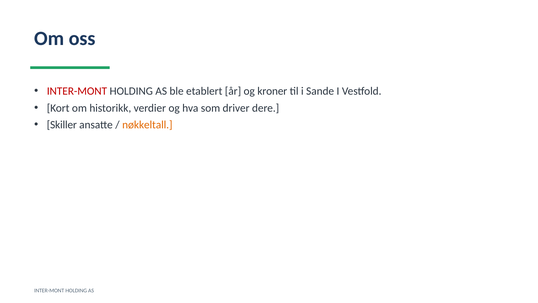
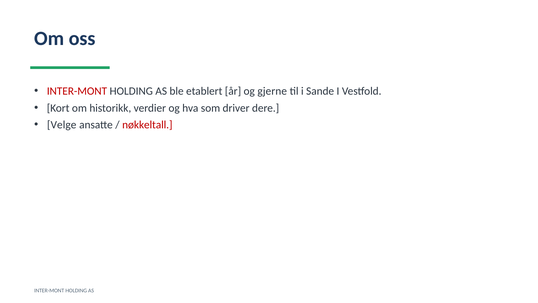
kroner: kroner -> gjerne (272, 91)
Skiller: Skiller -> Velge (62, 125)
nøkkeltall colour: orange -> red (147, 125)
